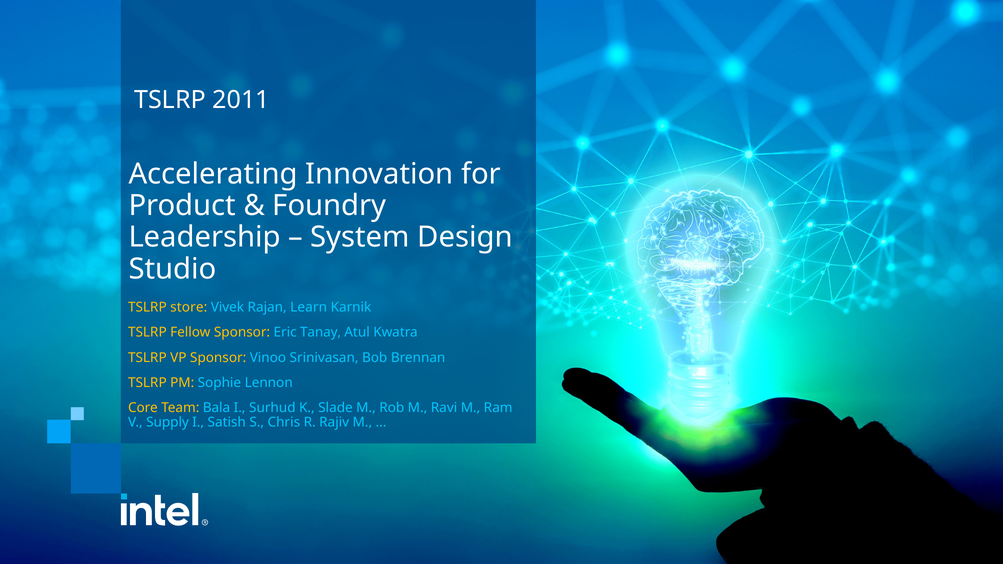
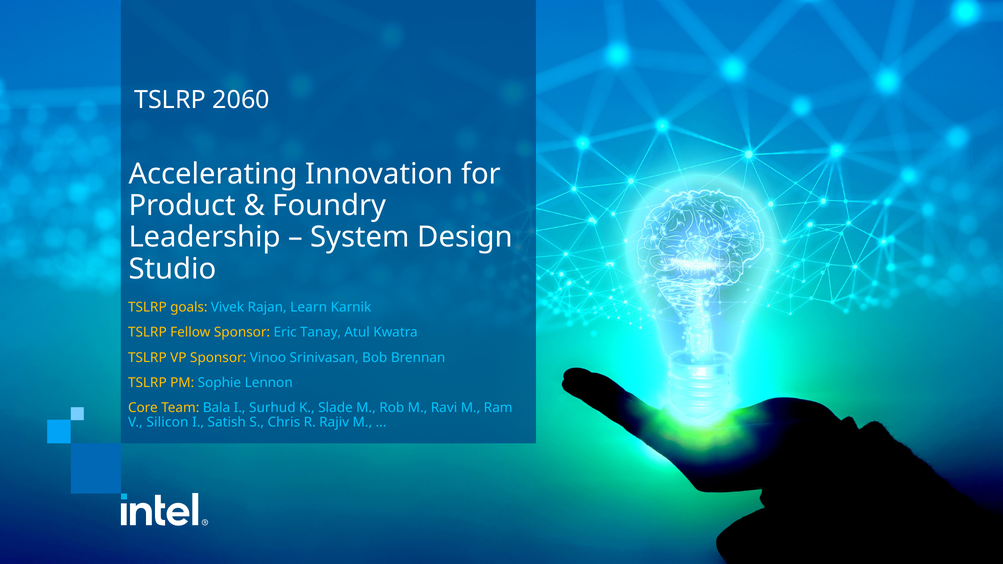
2011: 2011 -> 2060 (241, 100)
store: store -> goals (189, 307)
Supply: Supply -> Silicon (167, 423)
